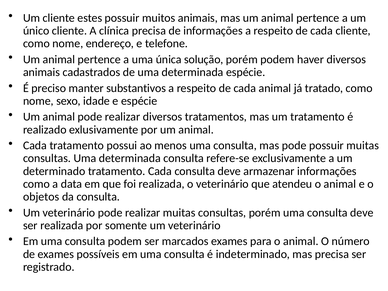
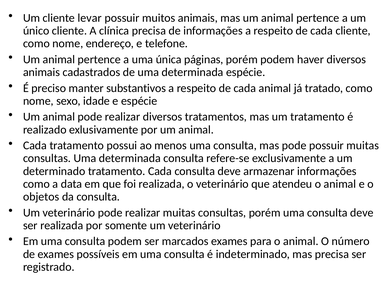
estes: estes -> levar (90, 18)
solução: solução -> páginas (204, 59)
